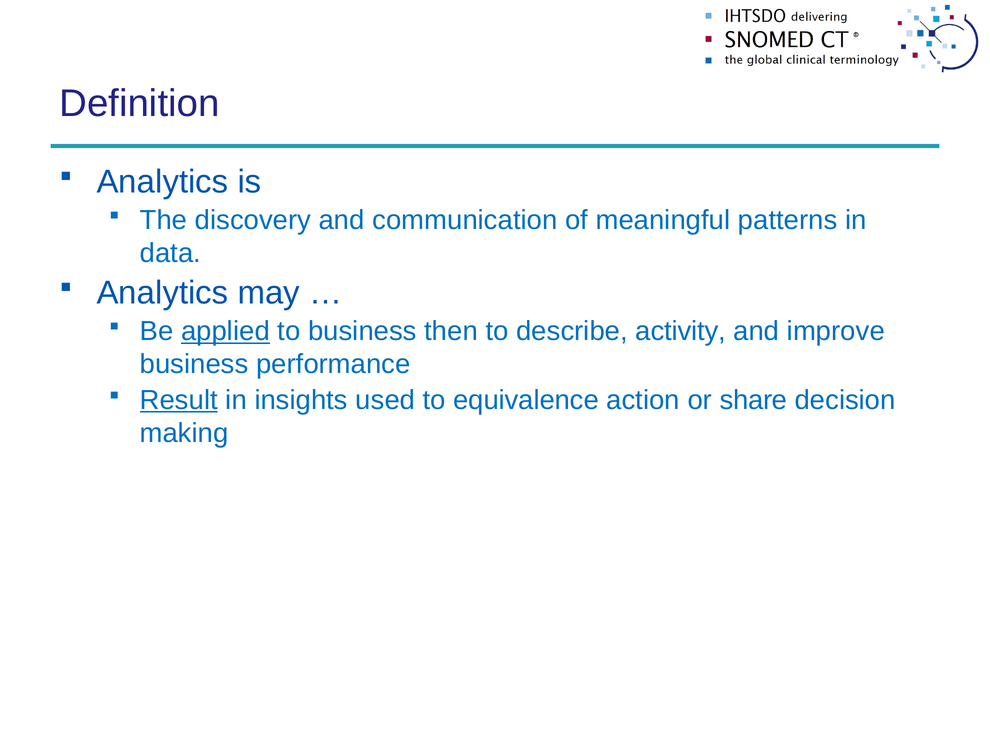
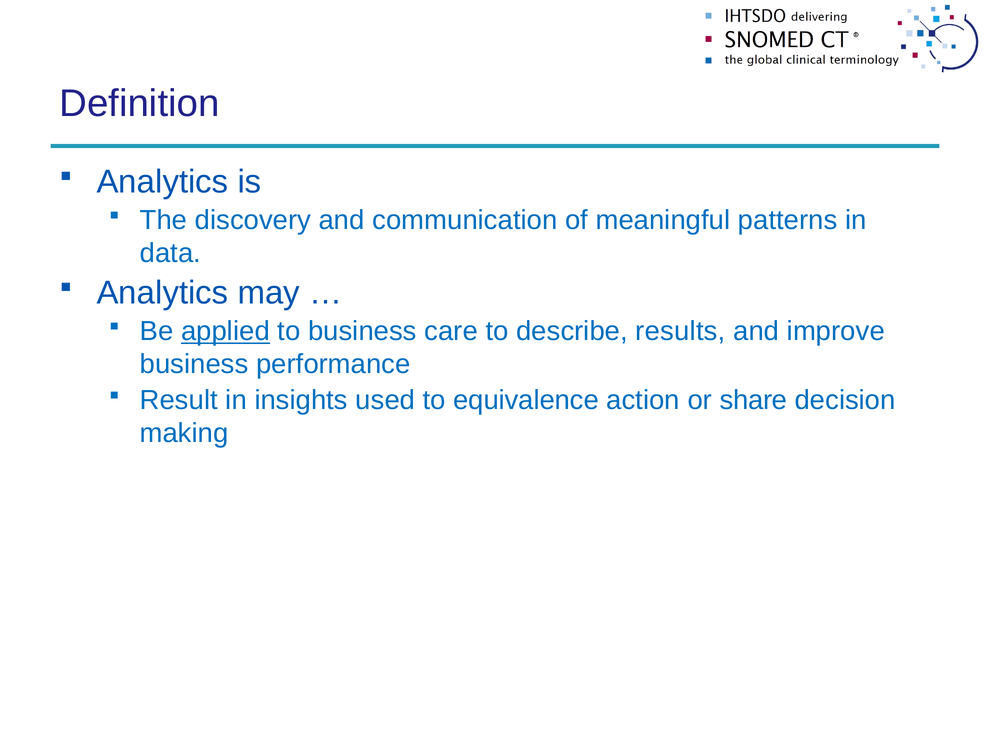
then: then -> care (451, 331)
activity: activity -> results (680, 331)
Result underline: present -> none (179, 400)
